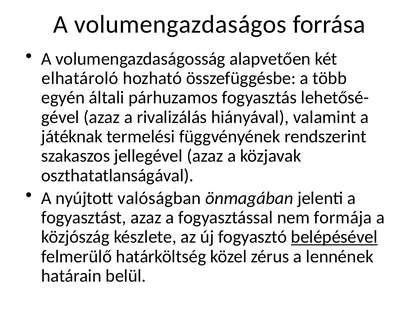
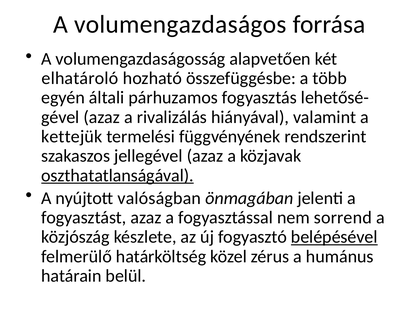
játéknak: játéknak -> kettejük (72, 137)
oszthatatlanságával underline: none -> present (117, 176)
formája: formája -> sorrend (343, 218)
lennének: lennének -> humánus (340, 257)
